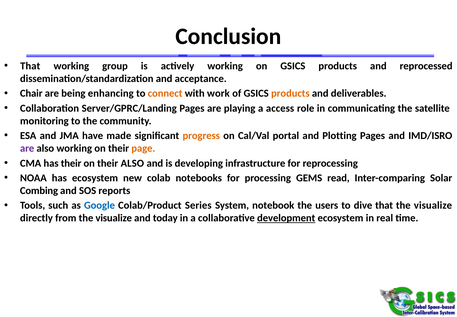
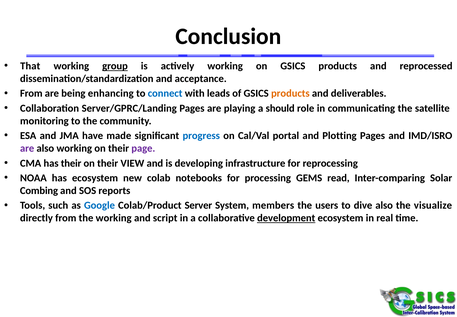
group underline: none -> present (115, 66)
Chair: Chair -> From (31, 93)
connect colour: orange -> blue (165, 93)
work: work -> leads (218, 93)
access: access -> should (280, 108)
progress colour: orange -> blue (201, 135)
page colour: orange -> purple (143, 148)
their ALSO: ALSO -> VIEW (132, 163)
Series: Series -> Server (198, 205)
notebook: notebook -> members (273, 205)
dive that: that -> also (384, 205)
from the visualize: visualize -> working (114, 218)
today: today -> script (165, 218)
